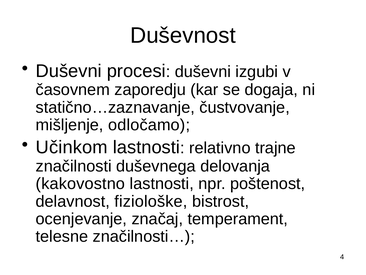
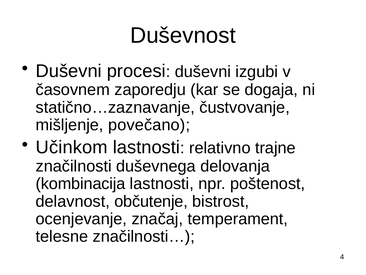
odločamo: odločamo -> povečano (149, 125)
kakovostno: kakovostno -> kombinacija (81, 183)
fiziološke: fiziološke -> občutenje (151, 201)
